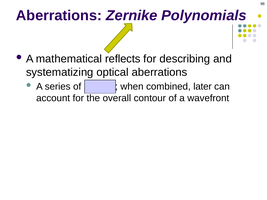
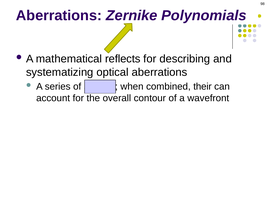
later: later -> their (202, 87)
